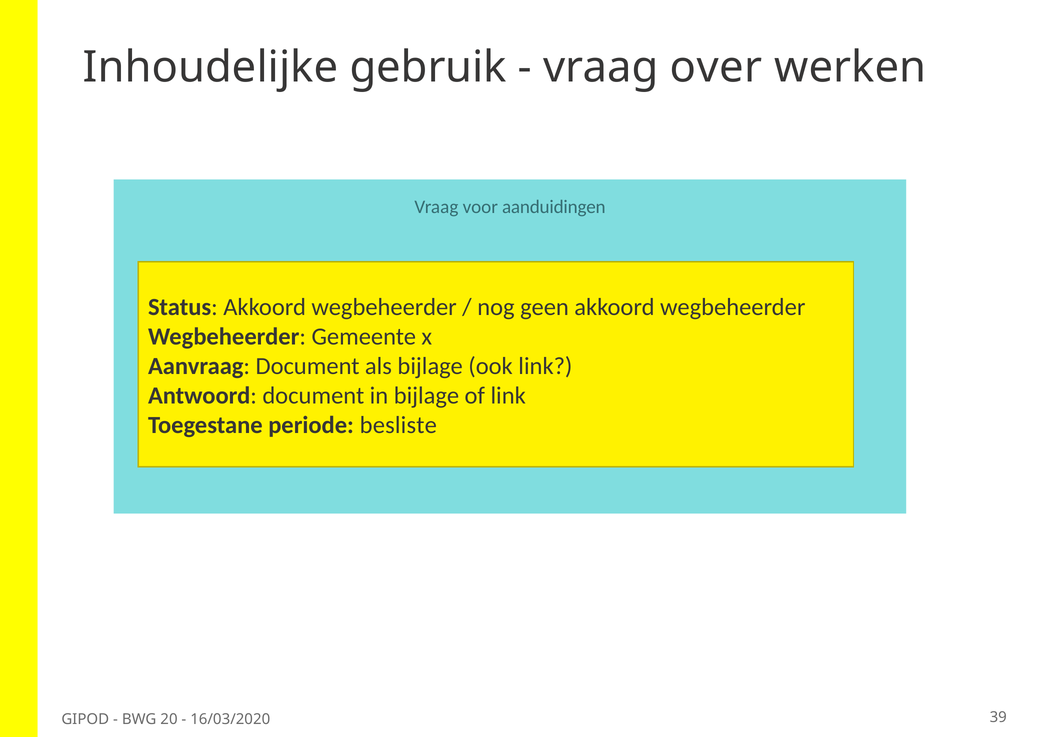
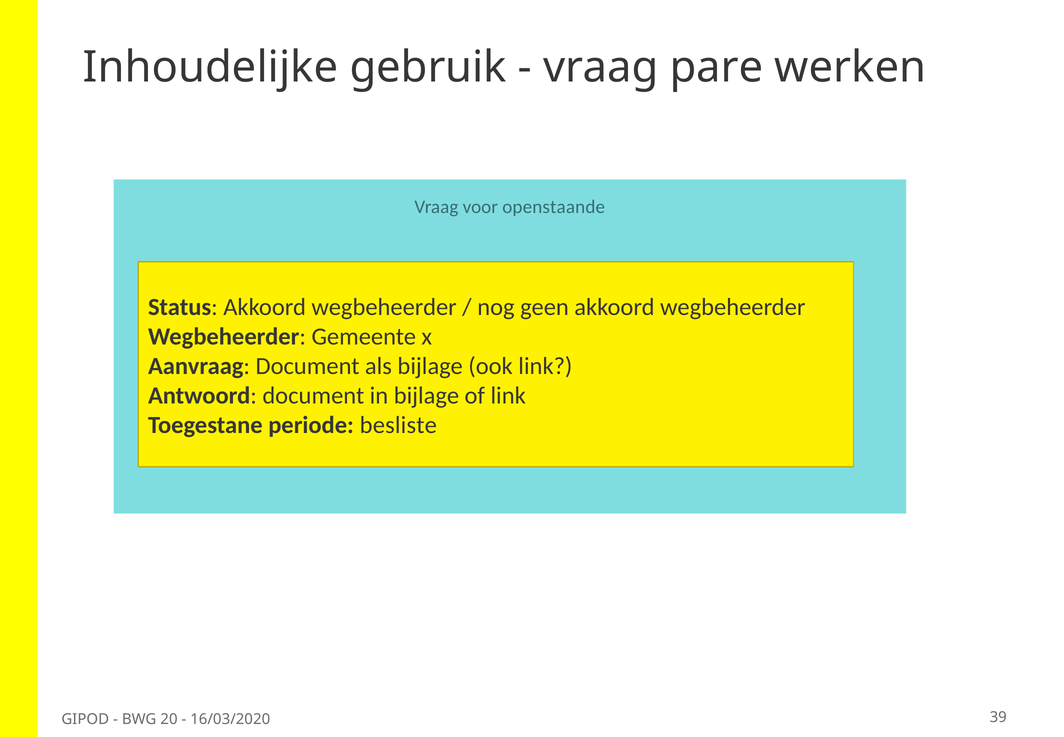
over: over -> pare (716, 67)
aanduidingen: aanduidingen -> openstaande (554, 207)
